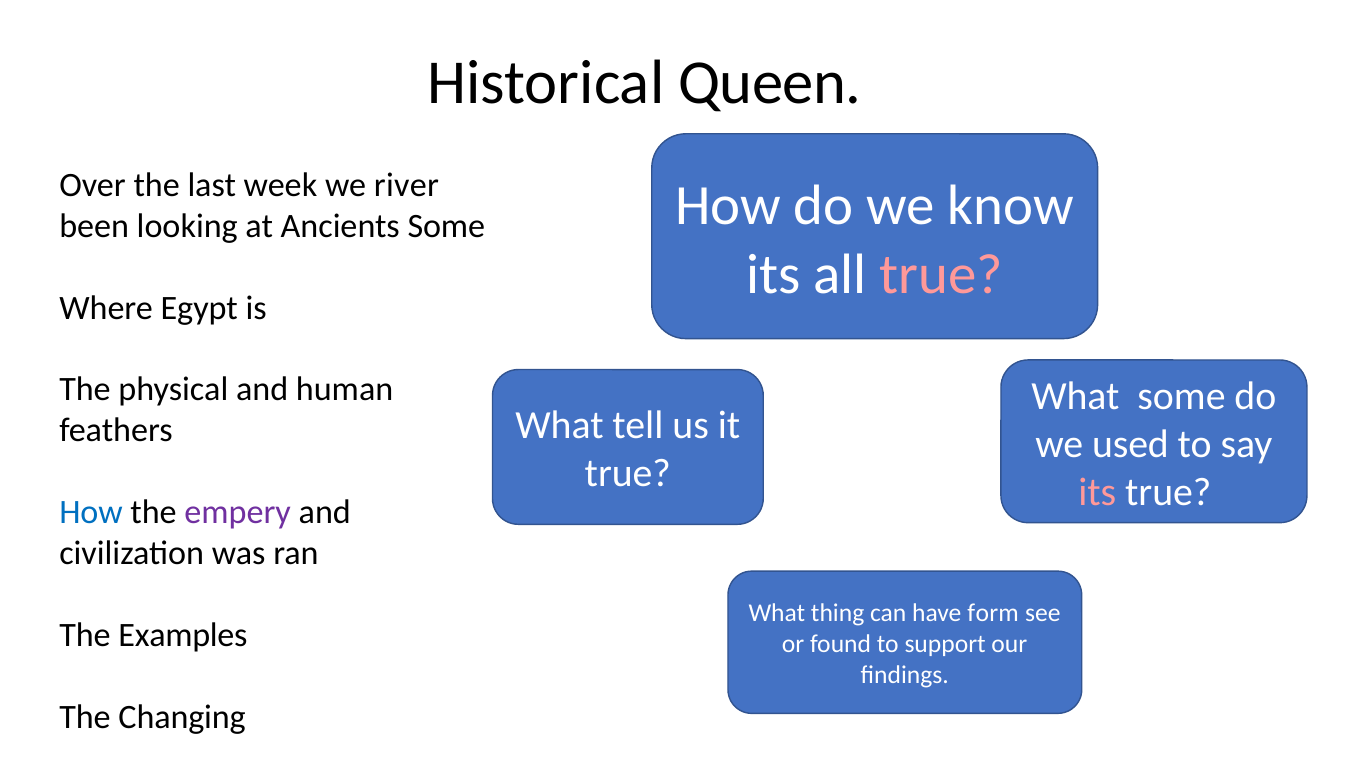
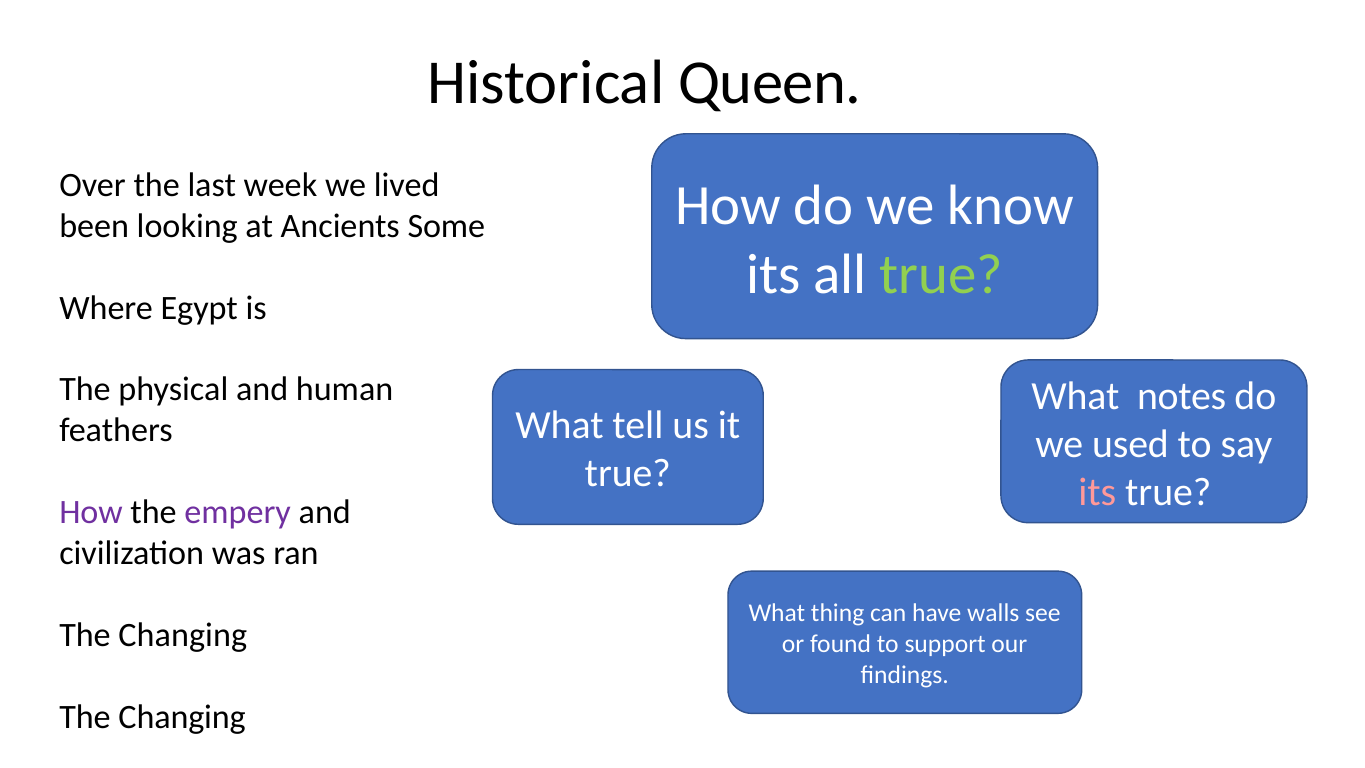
river: river -> lived (407, 185)
true colour: pink -> light green (941, 274)
What some: some -> notes (1182, 396)
How colour: blue -> purple (91, 512)
form: form -> walls (993, 613)
Examples: Examples -> Changing (183, 635)
